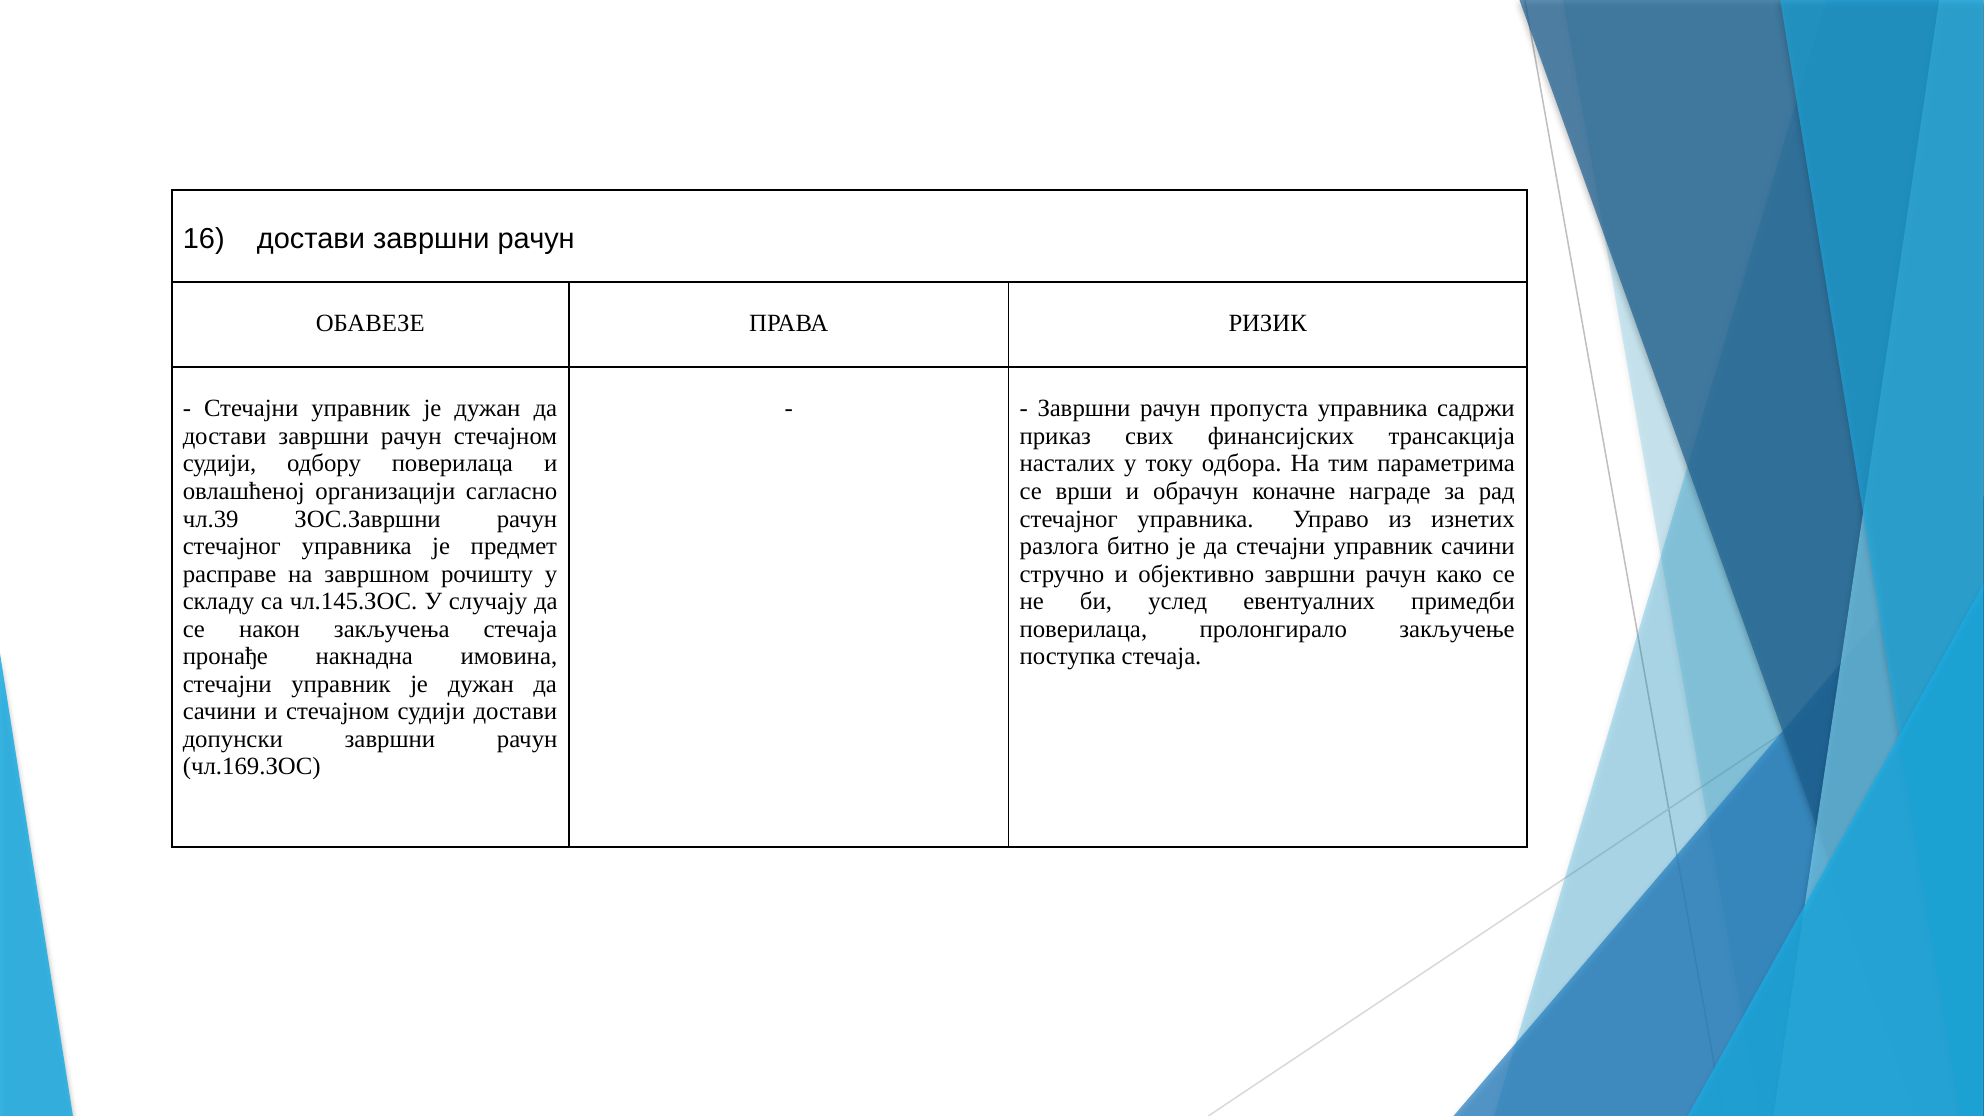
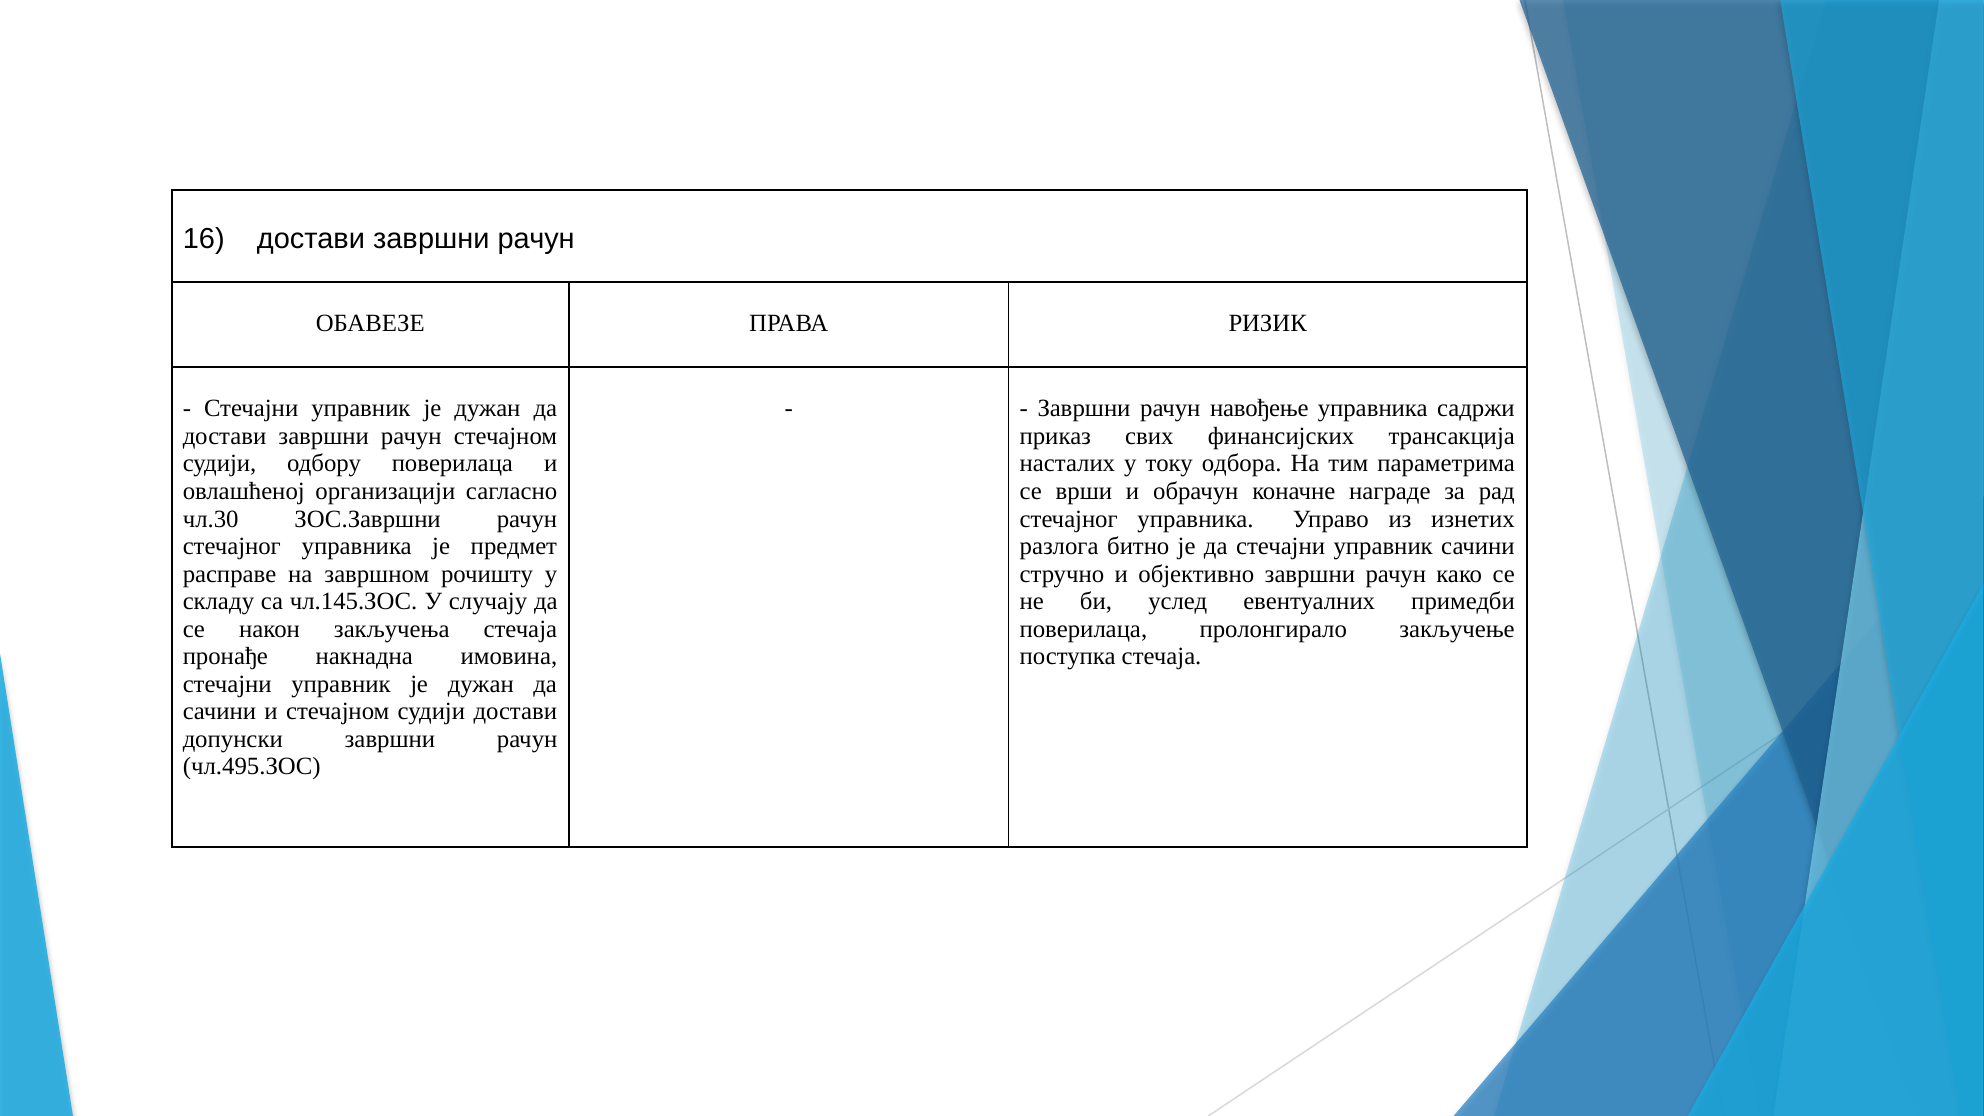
пропуста: пропуста -> навођење (1259, 409)
чл.39: чл.39 -> чл.30 (211, 519)
чл.169.ЗОС: чл.169.ЗОС -> чл.495.ЗОС (252, 767)
